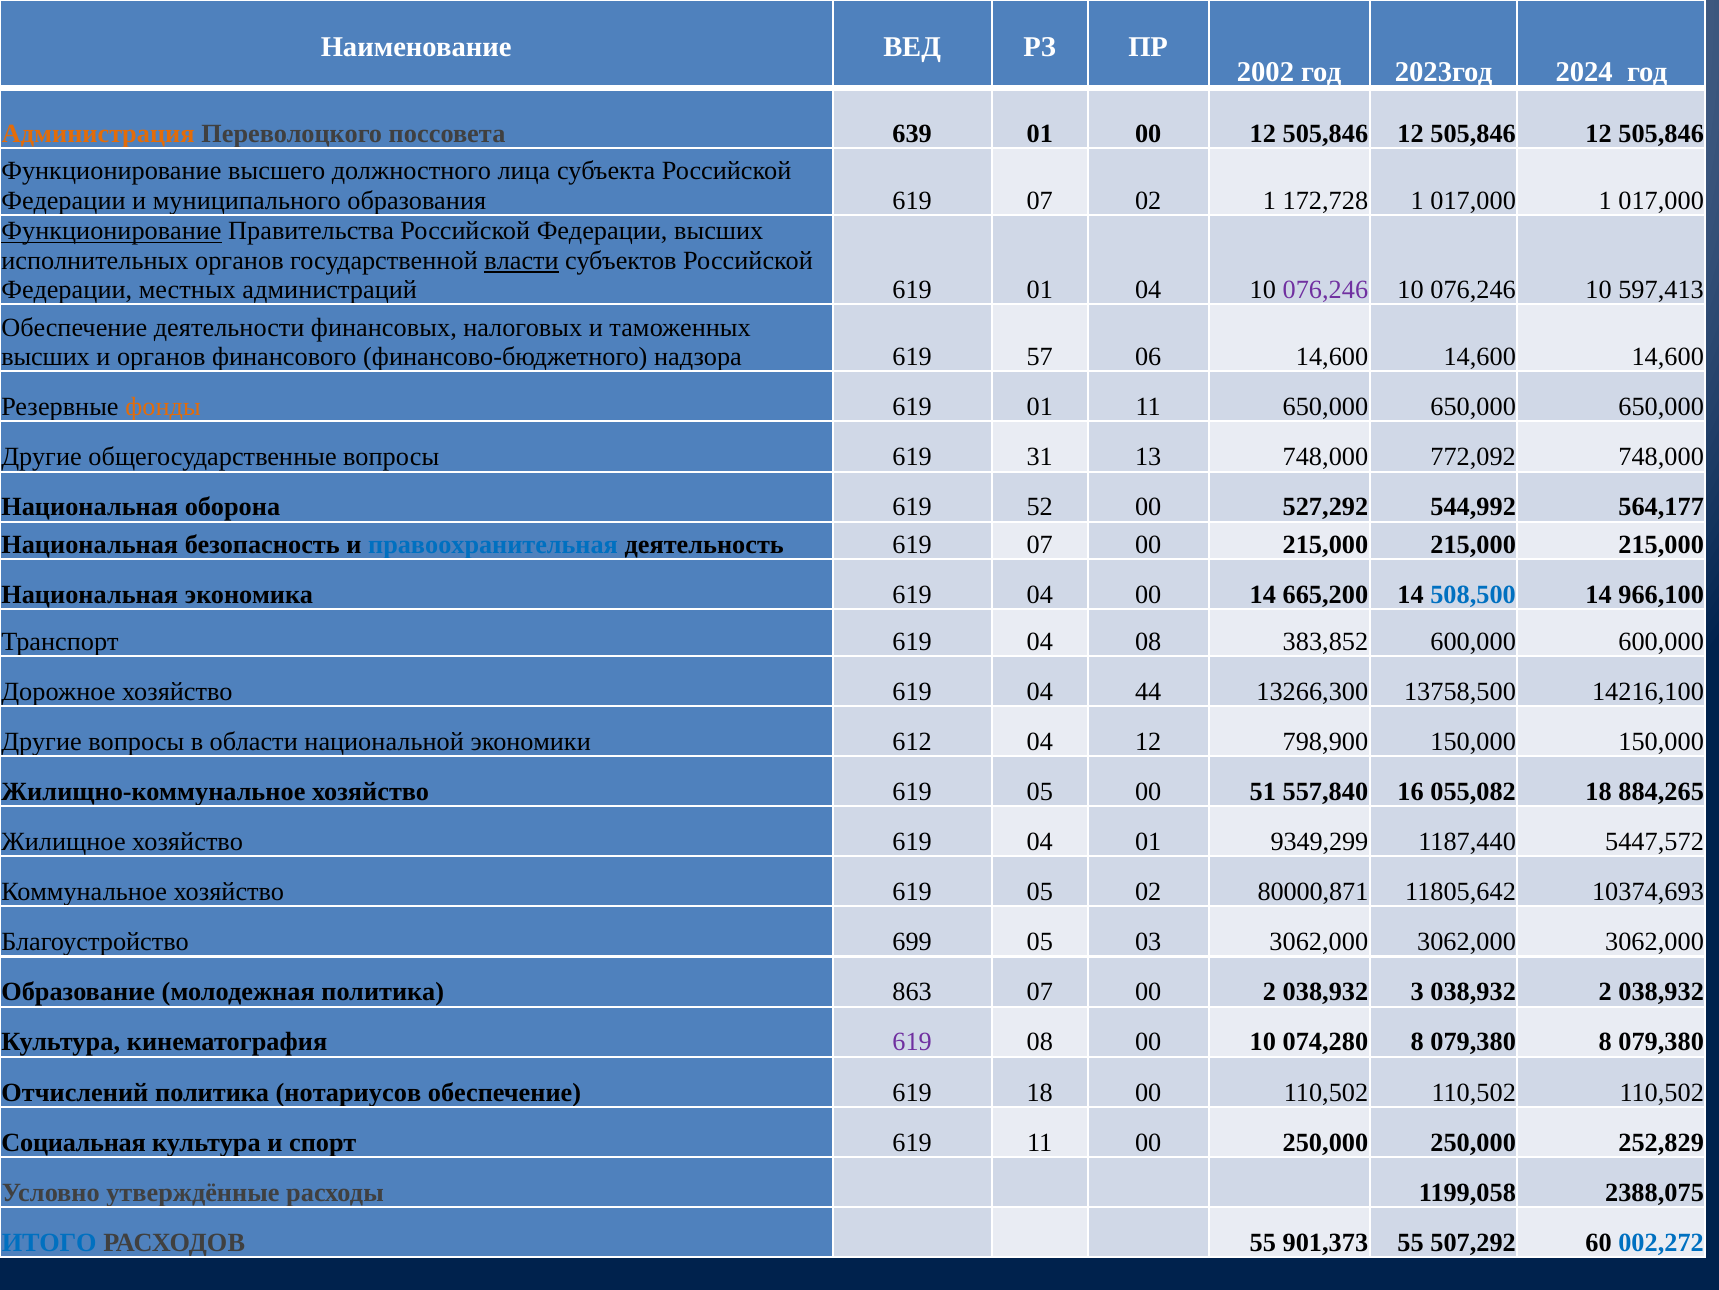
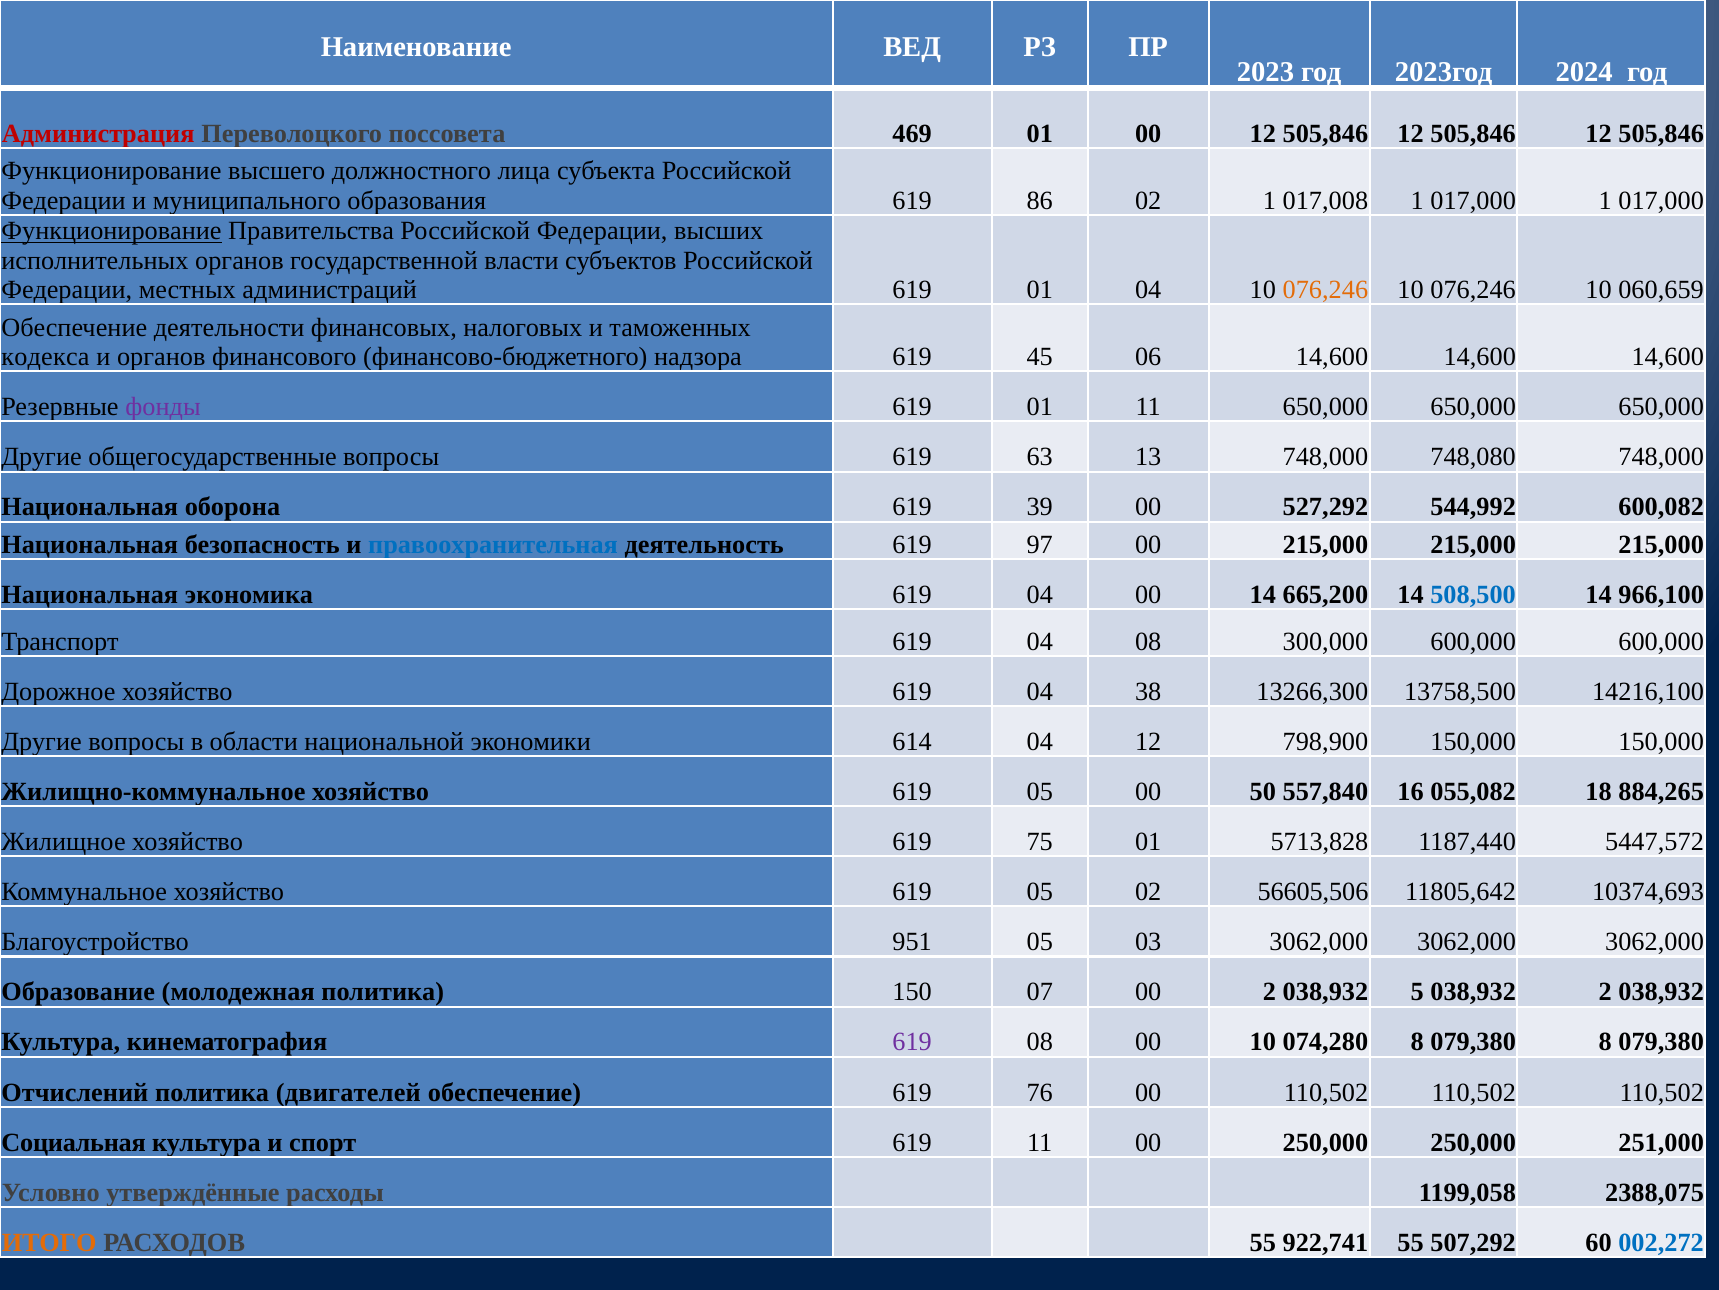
2002: 2002 -> 2023 (1265, 72)
Администрация colour: orange -> red (98, 133)
639: 639 -> 469 (912, 133)
образования 619 07: 07 -> 86 (1040, 200)
172,728: 172,728 -> 017,008 (1325, 200)
власти underline: present -> none (522, 260)
076,246 colour: purple -> orange (1325, 290)
597,413: 597,413 -> 060,659 (1661, 290)
высших: высших -> кодекса (45, 357)
57: 57 -> 45 (1040, 357)
фонды colour: orange -> purple (163, 407)
31: 31 -> 63 (1040, 457)
772,092: 772,092 -> 748,080 (1473, 457)
52: 52 -> 39 (1040, 507)
564,177: 564,177 -> 600,082 (1661, 507)
деятельность 619 07: 07 -> 97 (1040, 545)
383,852: 383,852 -> 300,000 (1325, 641)
44: 44 -> 38 (1148, 691)
612: 612 -> 614 (912, 741)
51: 51 -> 50 (1263, 791)
Жилищное хозяйство 619 04: 04 -> 75 (1040, 841)
9349,299: 9349,299 -> 5713,828 (1319, 841)
80000,871: 80000,871 -> 56605,506 (1313, 891)
699: 699 -> 951 (912, 942)
863: 863 -> 150 (912, 992)
3: 3 -> 5 (1417, 992)
нотариусов: нотариусов -> двигателей (348, 1092)
619 18: 18 -> 76 (1040, 1092)
252,829: 252,829 -> 251,000 (1661, 1142)
ИТОГО colour: blue -> orange (49, 1242)
901,373: 901,373 -> 922,741 (1325, 1242)
